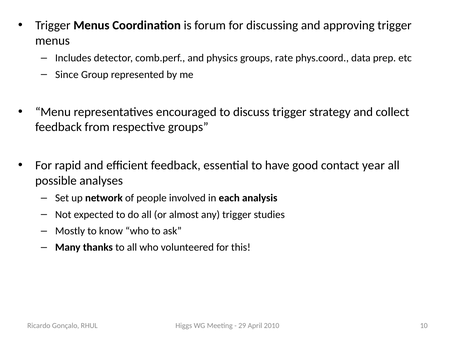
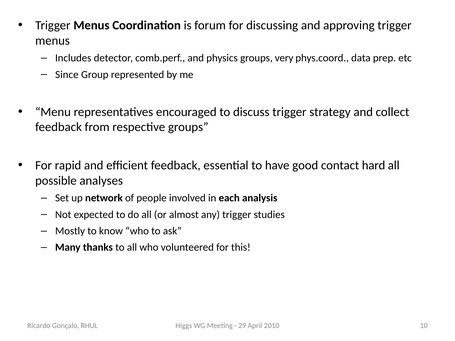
rate: rate -> very (284, 58)
year: year -> hard (374, 166)
